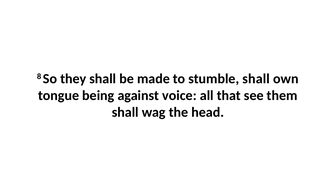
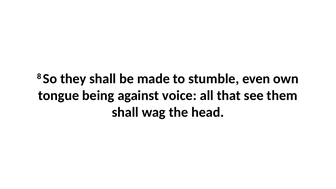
stumble shall: shall -> even (256, 79)
